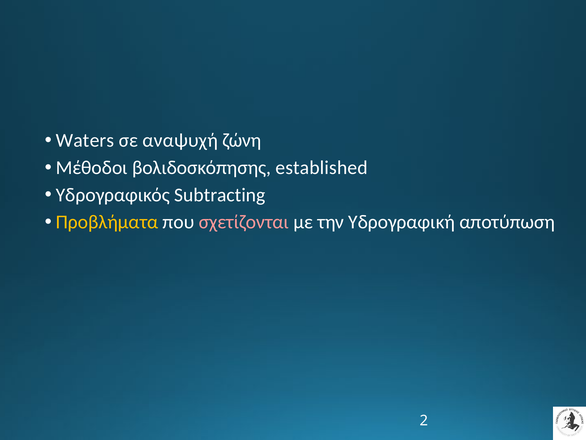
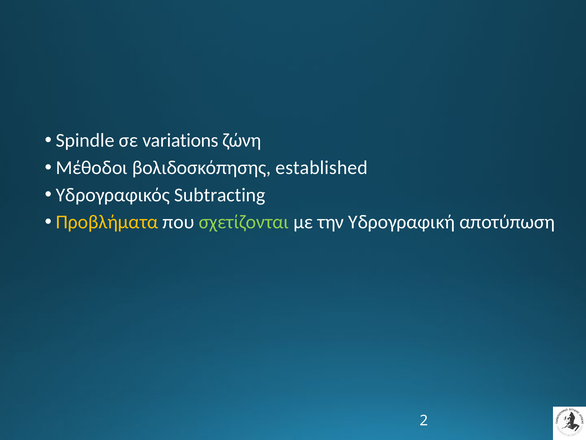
Waters: Waters -> Spindle (85, 140)
αναψυχή: αναψυχή -> variations (180, 140)
σχετίζονται colour: pink -> light green (244, 222)
